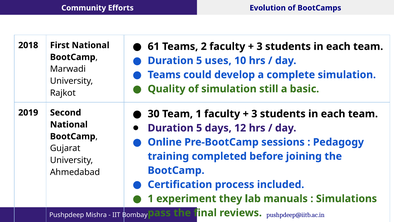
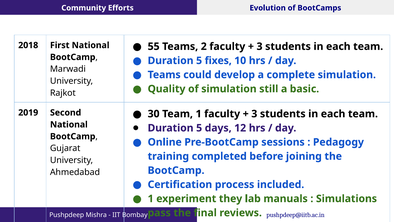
61: 61 -> 55 (154, 46)
uses: uses -> fixes (218, 61)
